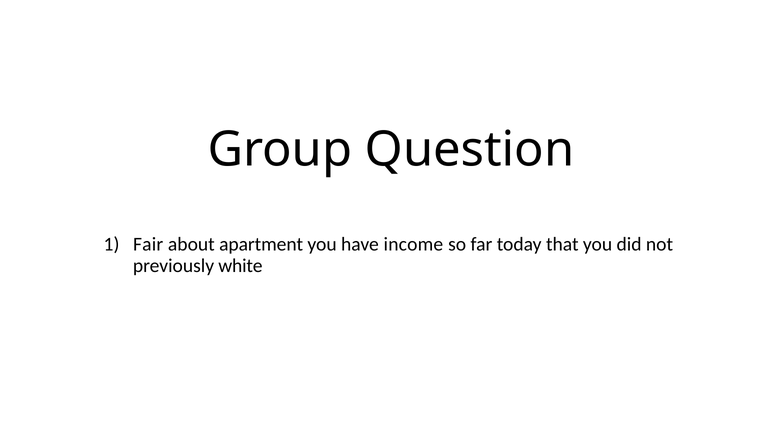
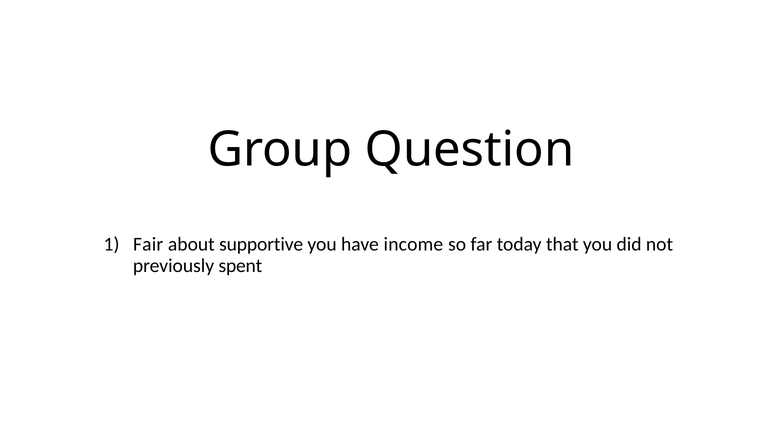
apartment: apartment -> supportive (261, 244)
white: white -> spent (240, 266)
